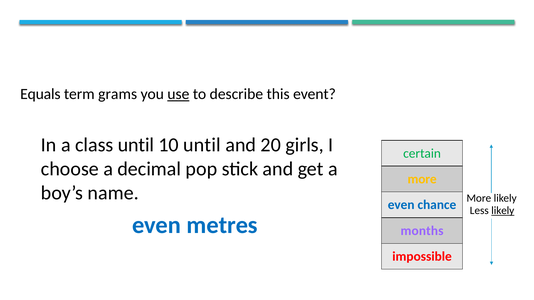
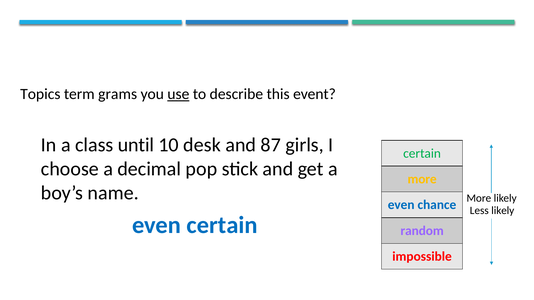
Equals: Equals -> Topics (40, 94)
10 until: until -> desk (202, 145)
20: 20 -> 87 (271, 145)
likely underline: present -> none (503, 211)
even metres: metres -> certain (222, 225)
months: months -> random (422, 231)
